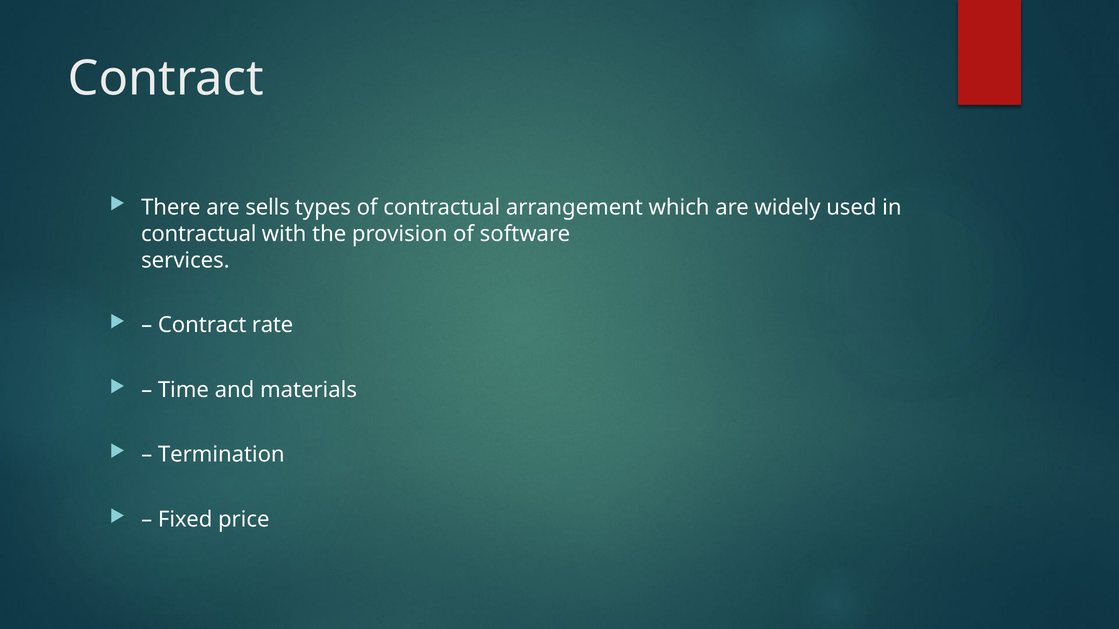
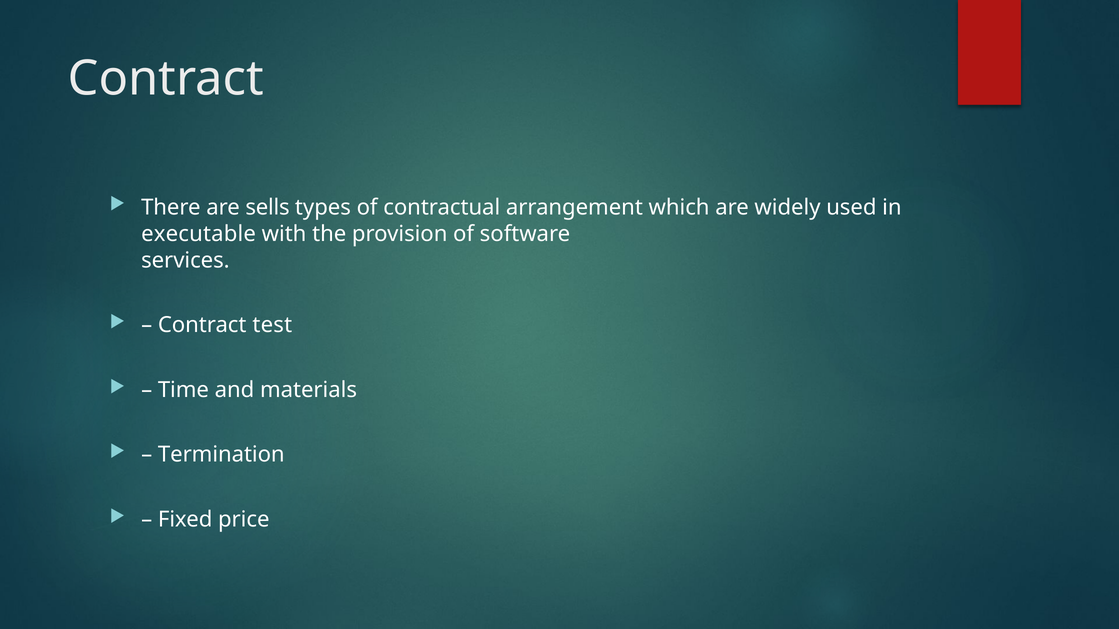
contractual: contractual -> executable (199, 234)
rate: rate -> test (272, 325)
